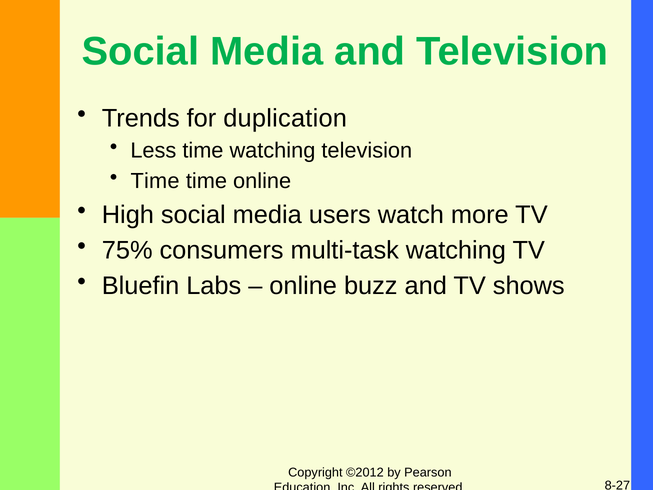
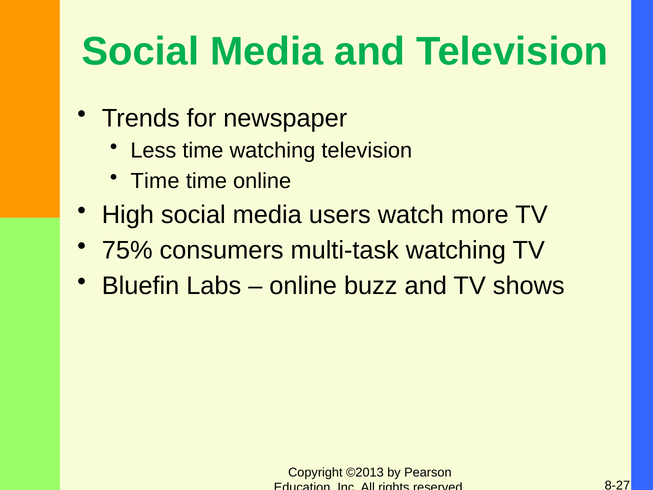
duplication: duplication -> newspaper (285, 118)
©2012: ©2012 -> ©2013 (365, 472)
